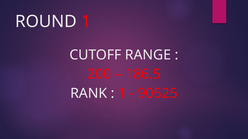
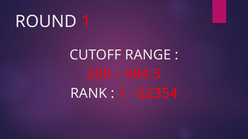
186.5: 186.5 -> 984.5 (143, 74)
90525: 90525 -> 62354 (158, 94)
